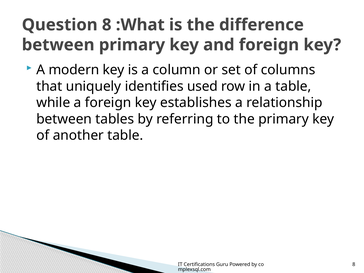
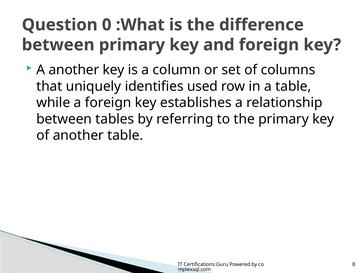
Question 8: 8 -> 0 (107, 25)
A modern: modern -> another (74, 70)
